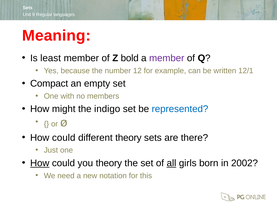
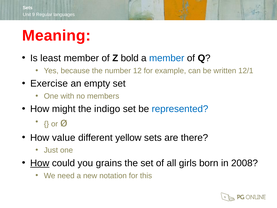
member colour: purple -> blue (167, 58)
Compact: Compact -> Exercise (49, 83)
could: could -> value (64, 137)
different theory: theory -> yellow (128, 137)
you theory: theory -> grains (109, 163)
all underline: present -> none (171, 163)
2002: 2002 -> 2008 (245, 163)
